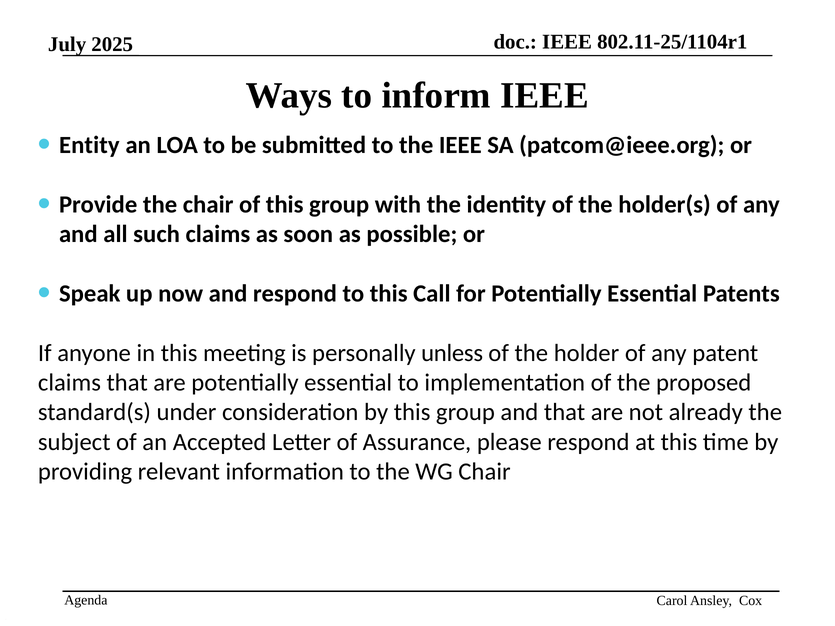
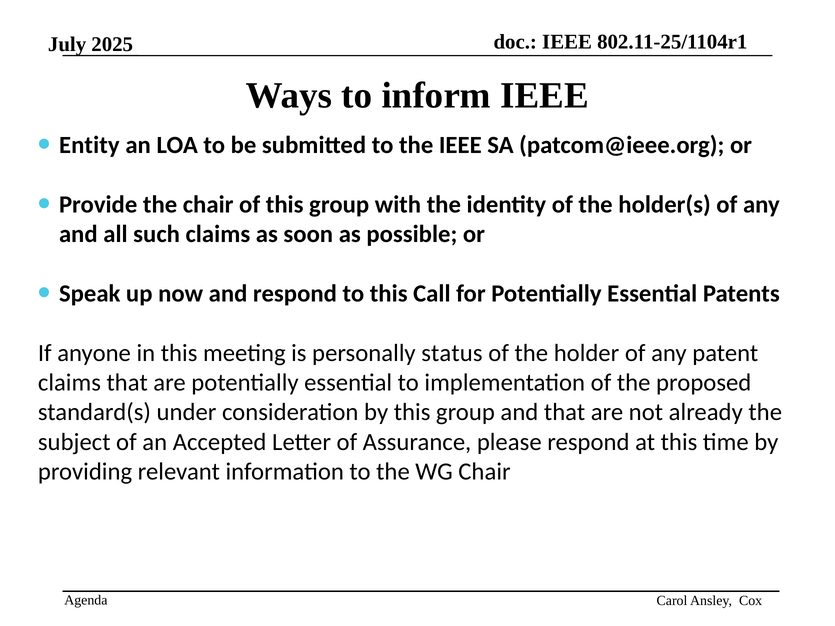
unless: unless -> status (452, 353)
